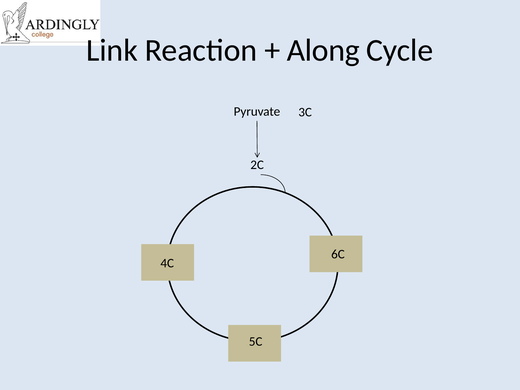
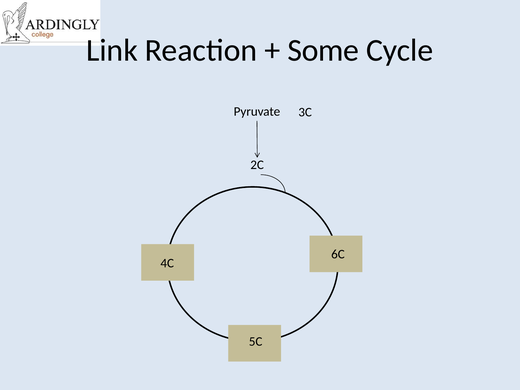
Along: Along -> Some (323, 50)
